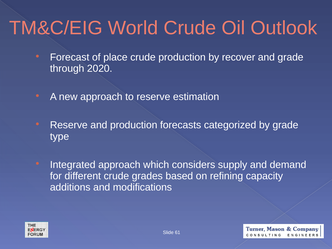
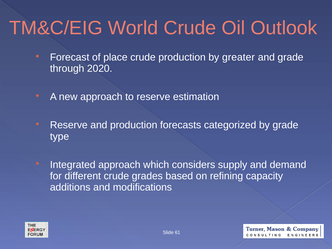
recover: recover -> greater (238, 57)
